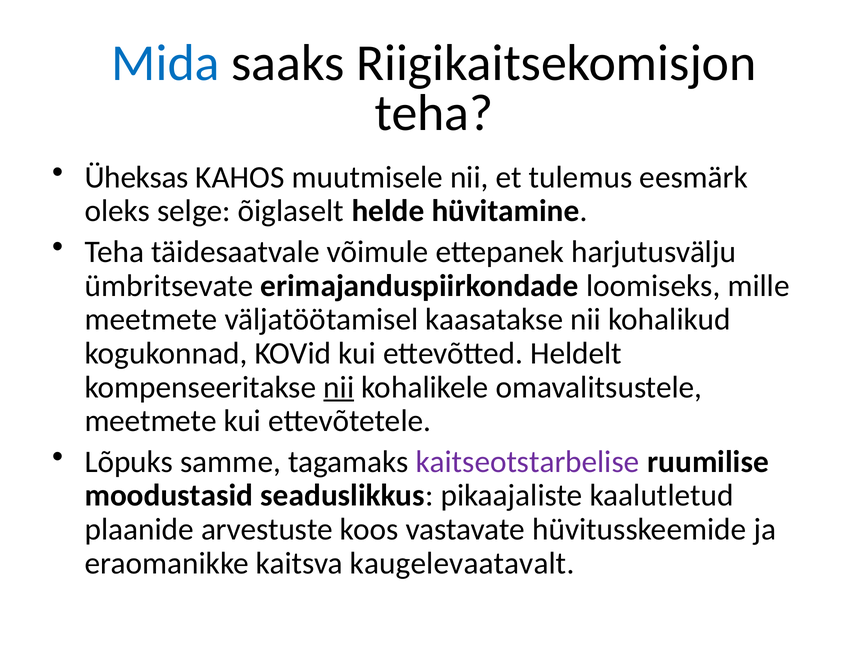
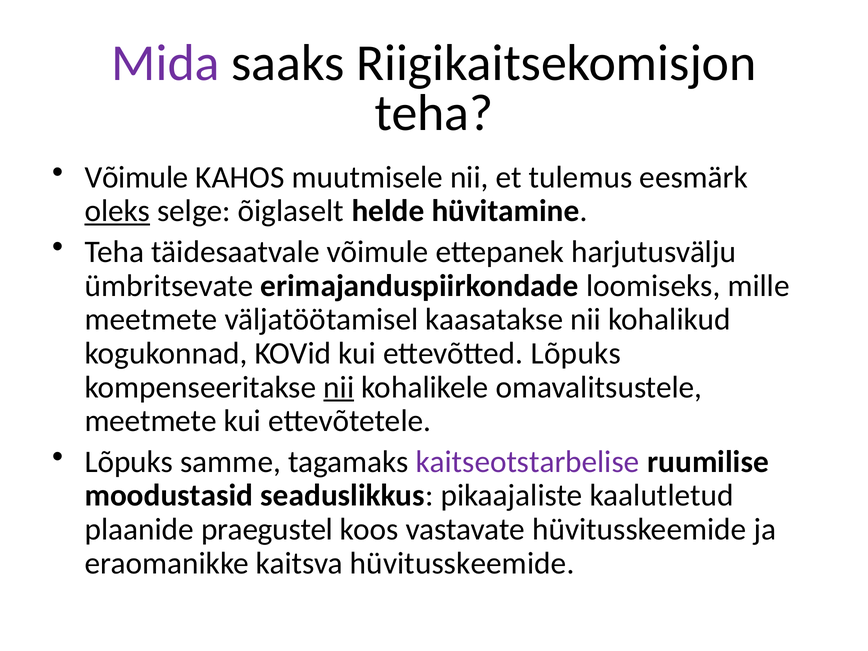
Mida colour: blue -> purple (166, 63)
Üheksas: Üheksas -> Võimule (137, 177)
oleks underline: none -> present (117, 211)
ettevõtted Heldelt: Heldelt -> Lõpuks (576, 353)
arvestuste: arvestuste -> praegustel (267, 529)
kaitsva kaugelevaatavalt: kaugelevaatavalt -> hüvitusskeemide (462, 563)
